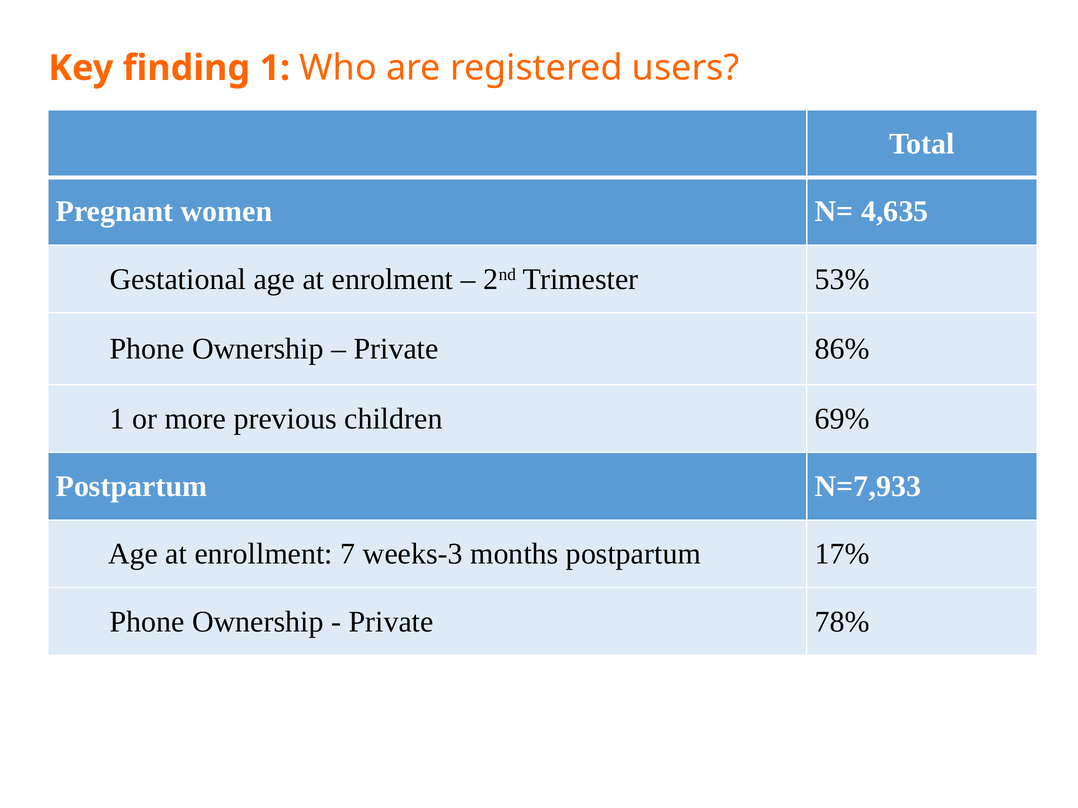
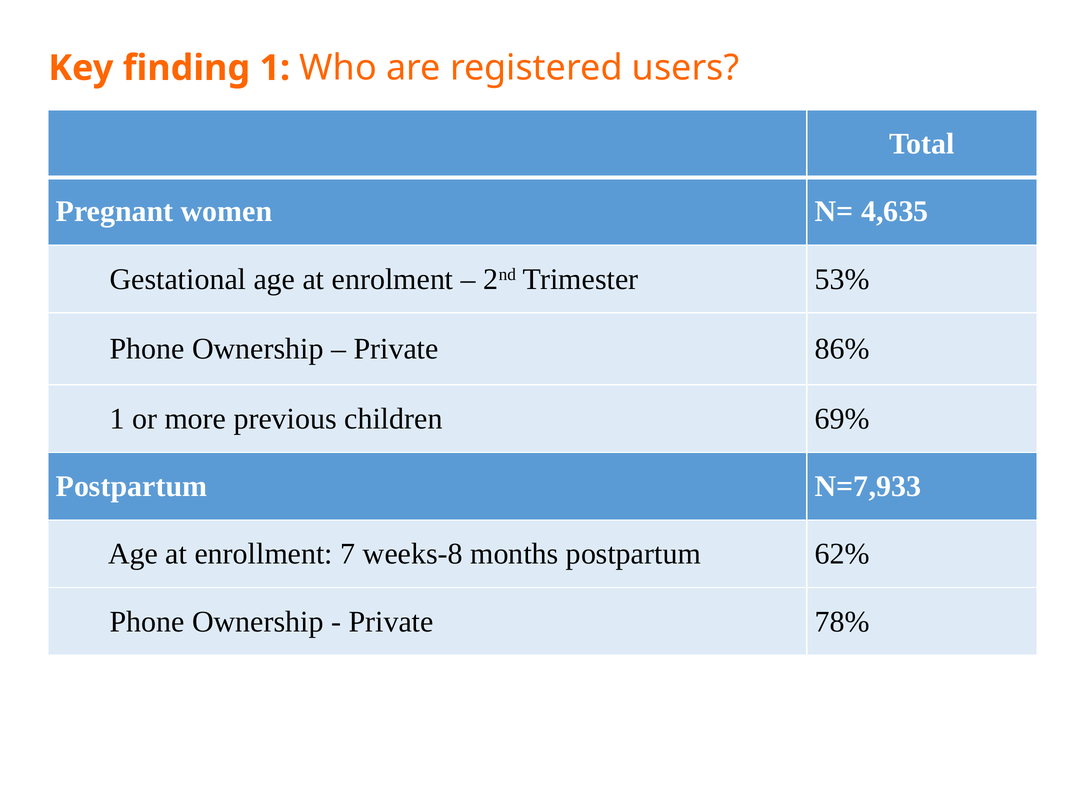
weeks-3: weeks-3 -> weeks-8 (413, 554)
17%: 17% -> 62% (842, 554)
